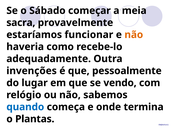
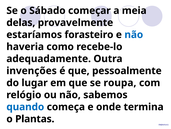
sacra: sacra -> delas (21, 23)
funcionar: funcionar -> forasteiro (89, 34)
não colour: orange -> blue (134, 34)
vendo: vendo -> roupa (120, 82)
